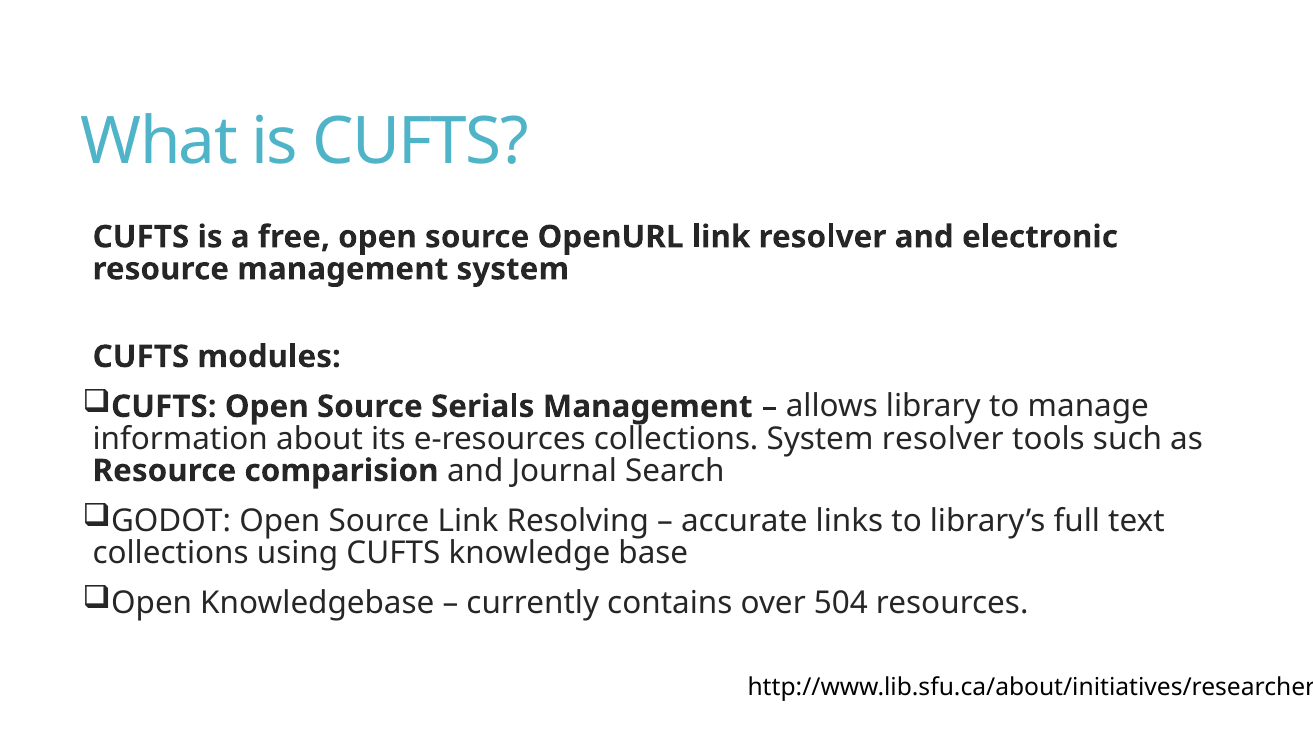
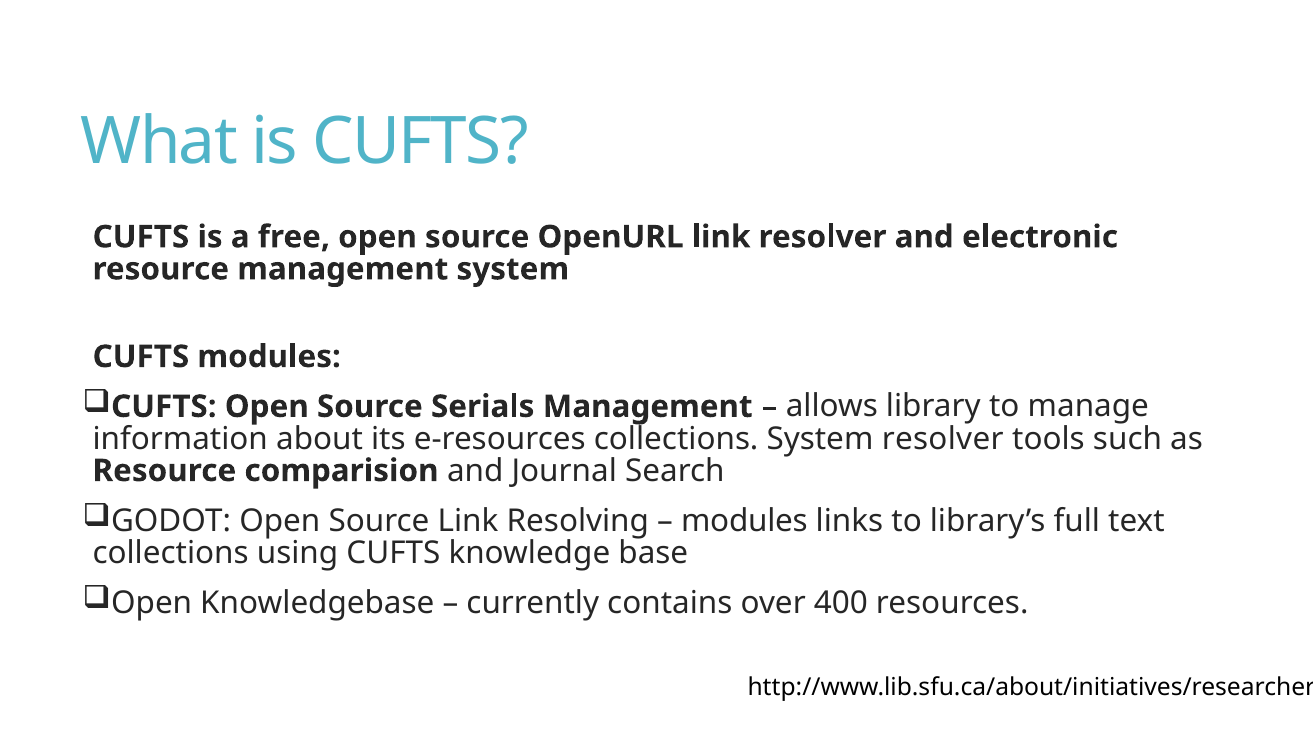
accurate: accurate -> modules (744, 520)
504: 504 -> 400 (841, 602)
